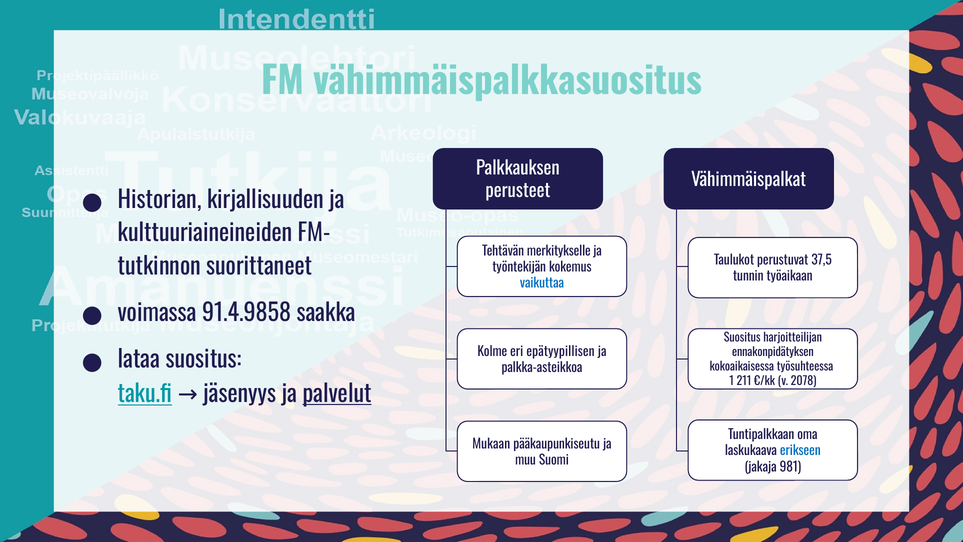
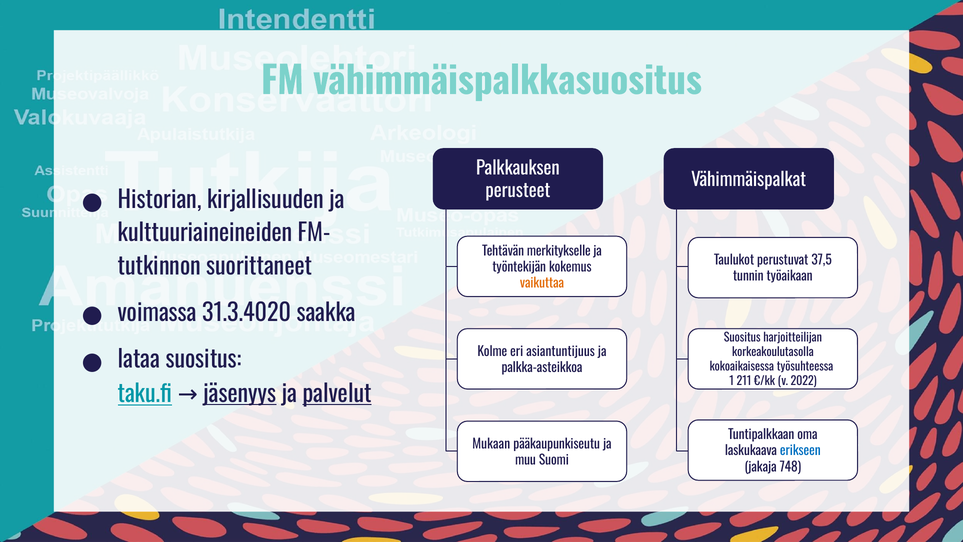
vaikuttaa colour: blue -> orange (542, 283)
91.4.9858: 91.4.9858 -> 31.3.4020 (247, 313)
epätyypillisen: epätyypillisen -> asiantuntijuus (561, 352)
ennakonpidätyksen: ennakonpidätyksen -> korkeakoulutasolla (773, 352)
2078: 2078 -> 2022 (804, 381)
jäsenyys underline: none -> present (240, 394)
981: 981 -> 748 (790, 467)
